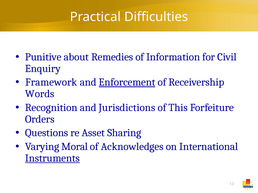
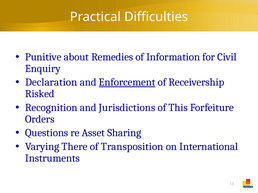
Framework: Framework -> Declaration (51, 82)
Words: Words -> Risked (40, 94)
Moral: Moral -> There (75, 147)
Acknowledges: Acknowledges -> Transposition (132, 147)
Instruments underline: present -> none (52, 159)
